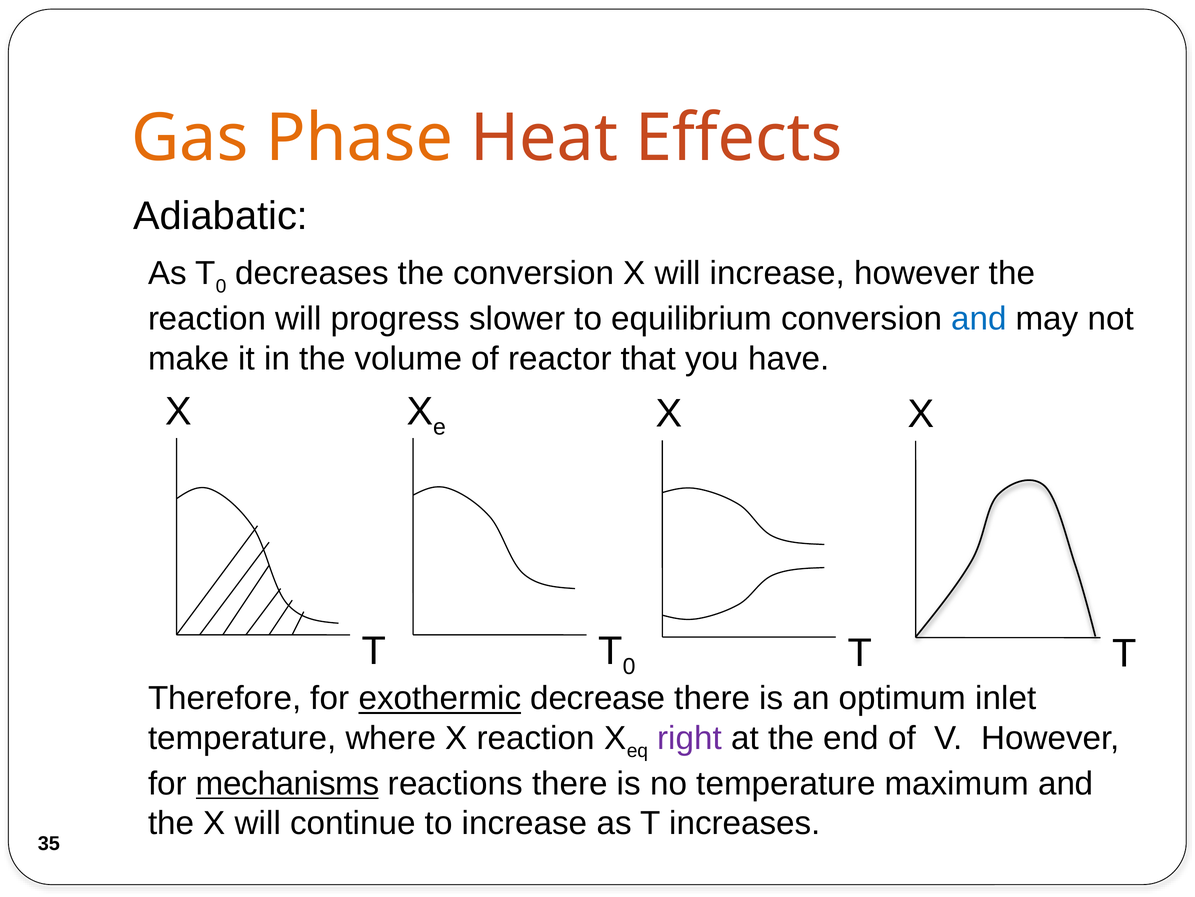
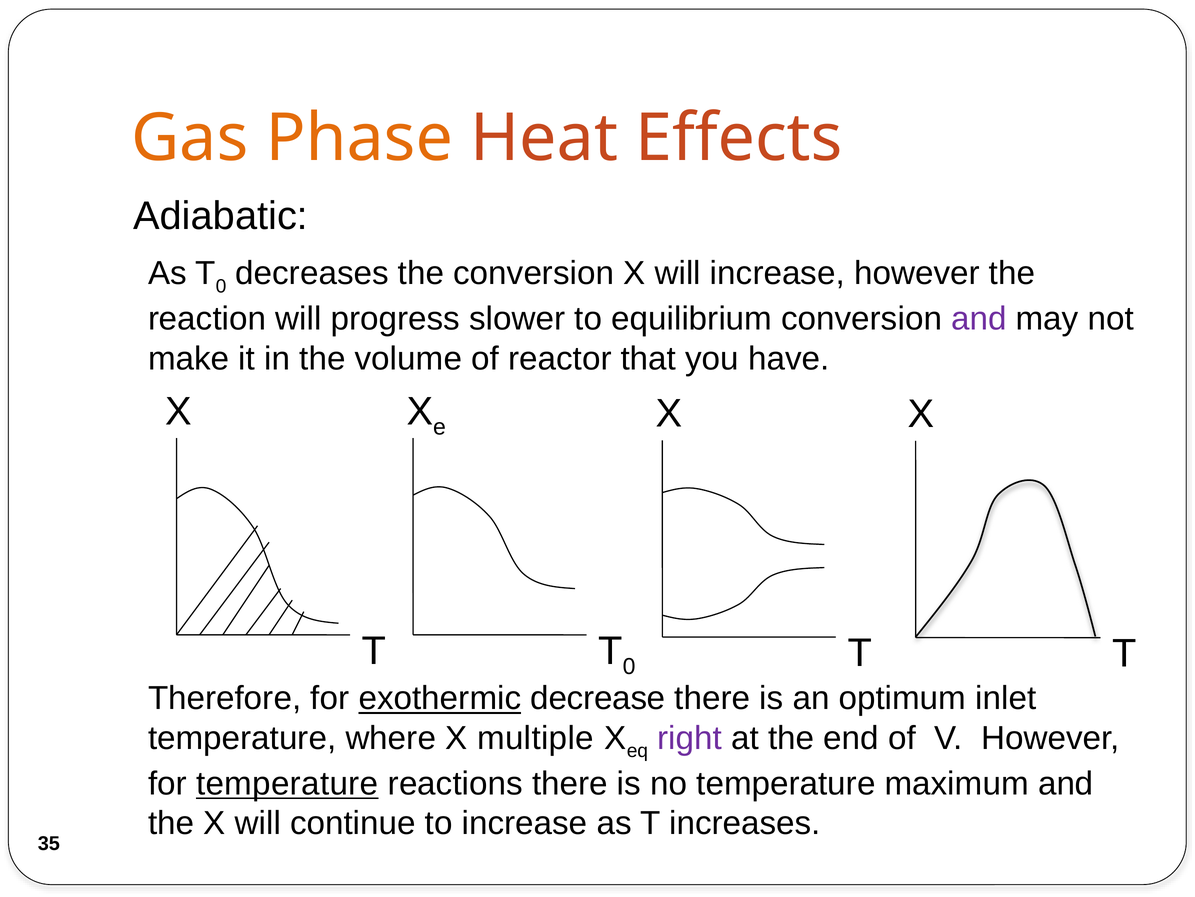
and colour: blue -> purple (979, 319)
X reaction: reaction -> multiple (536, 738)
for mechanisms: mechanisms -> temperature (287, 783)
